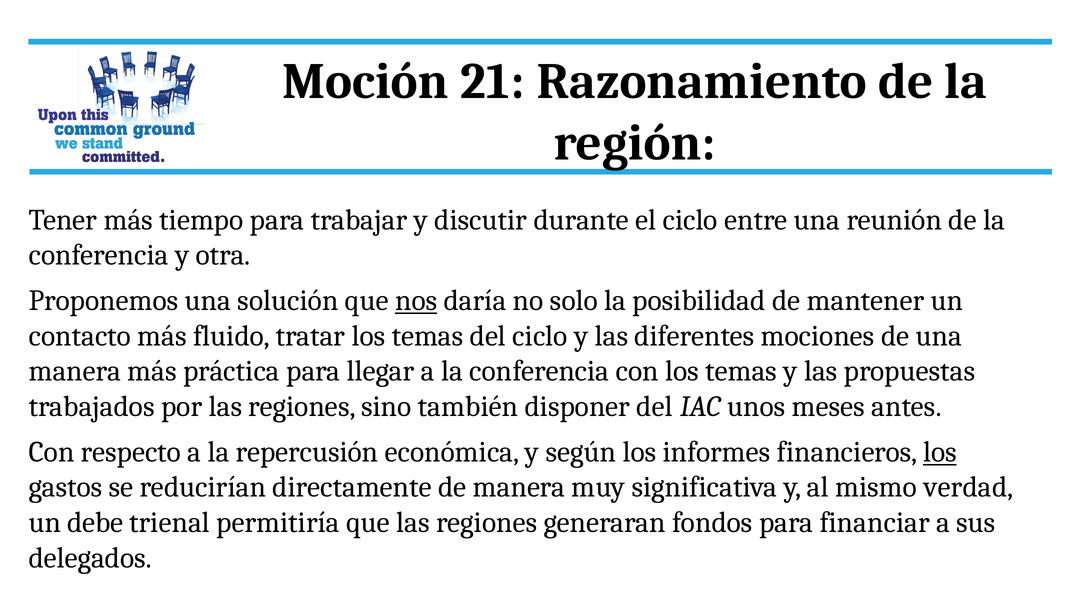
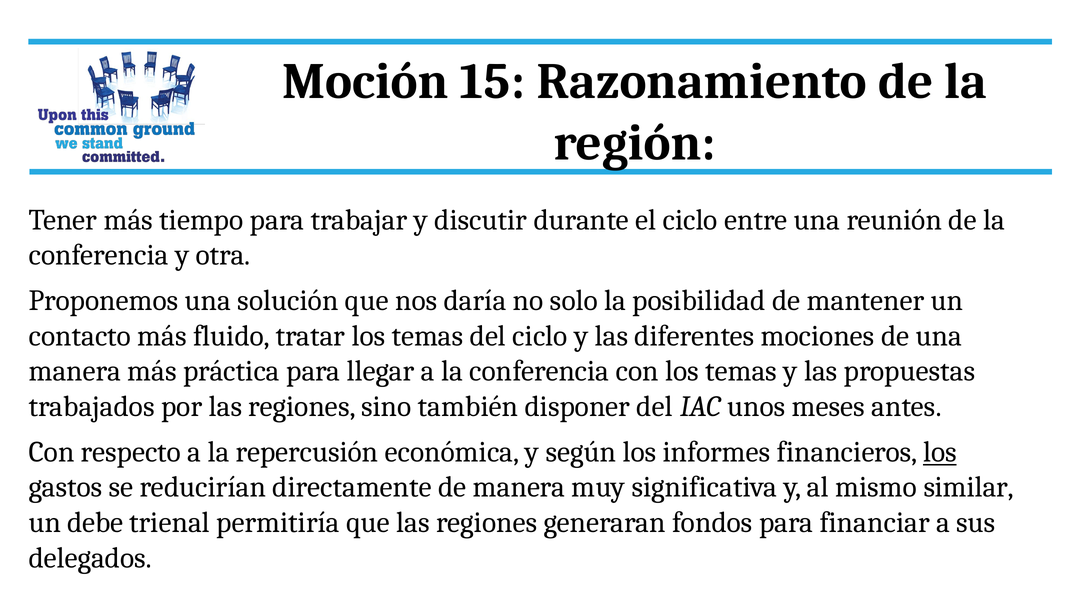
21: 21 -> 15 (492, 82)
nos underline: present -> none (416, 301)
verdad: verdad -> similar (969, 488)
